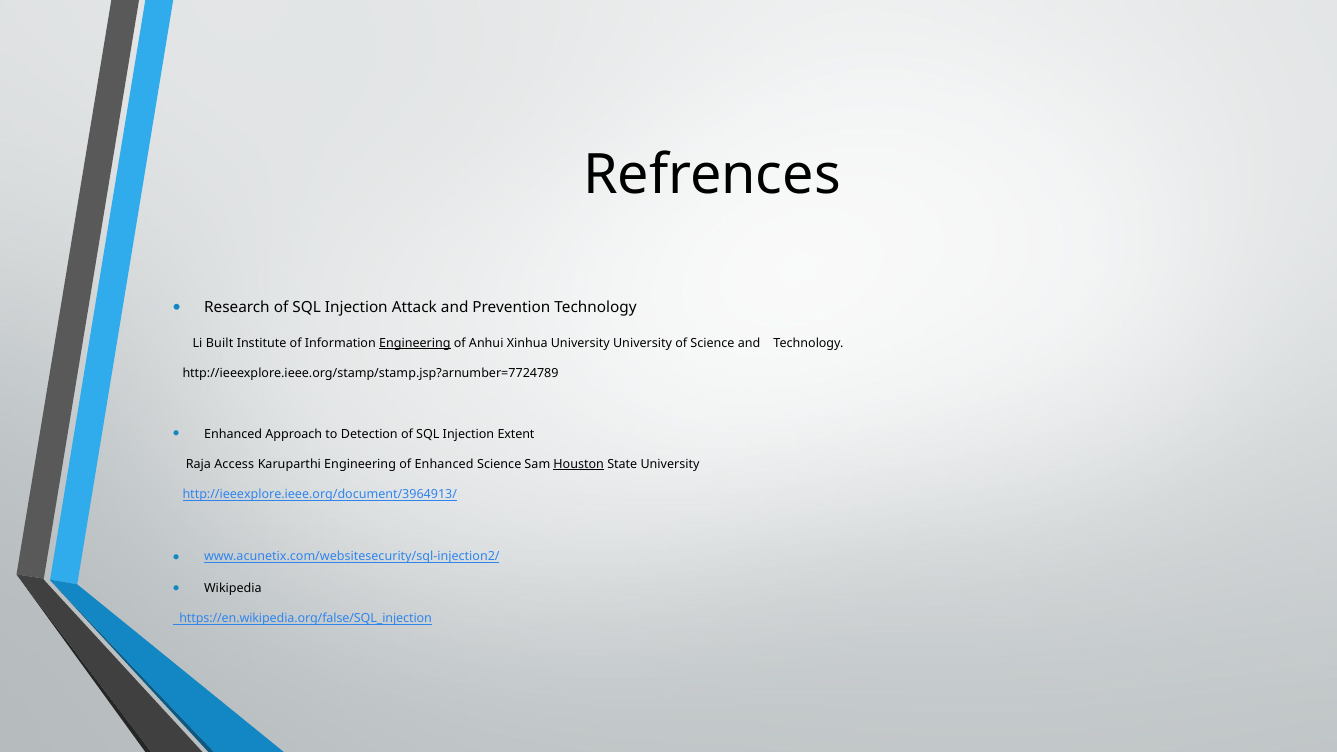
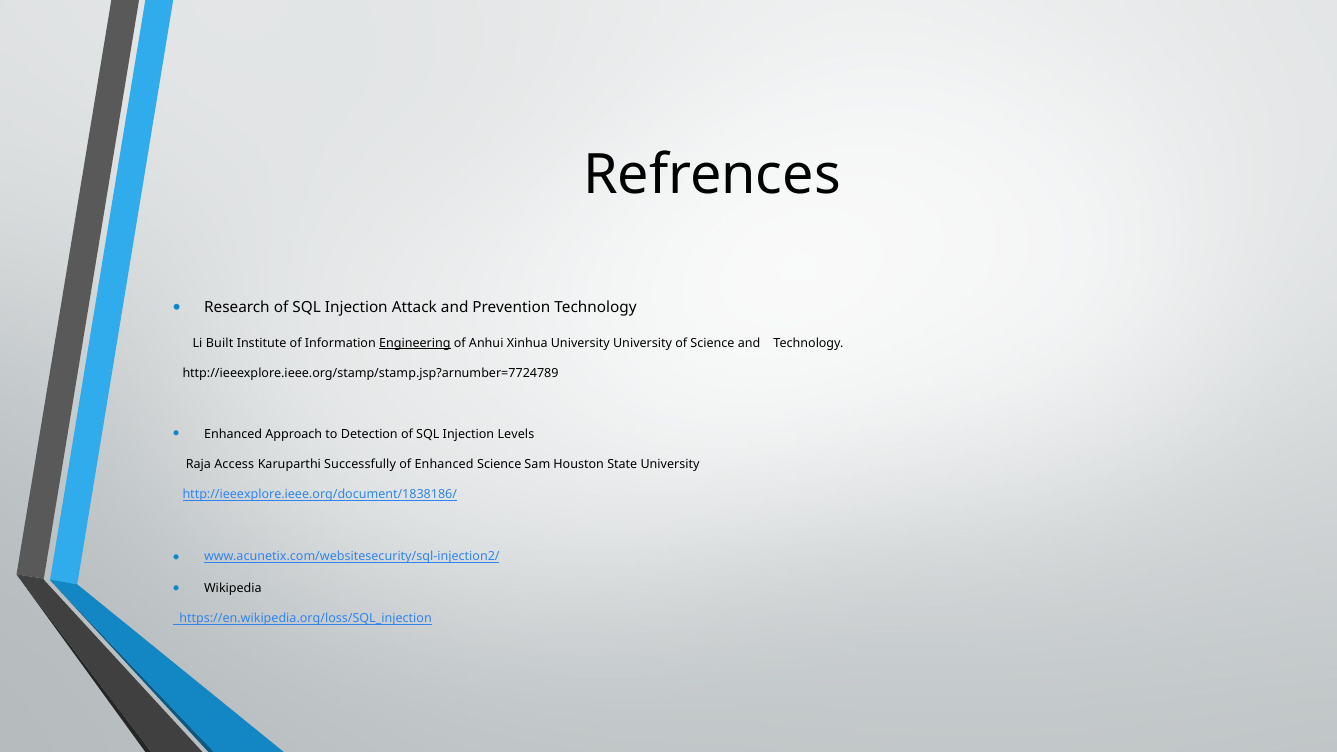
Extent: Extent -> Levels (516, 434)
Karuparthi Engineering: Engineering -> Successfully (360, 464)
Houston underline: present -> none (579, 464)
http://ieeexplore.ieee.org/document/3964913/: http://ieeexplore.ieee.org/document/3964913/ -> http://ieeexplore.ieee.org/document/1838186/ (320, 494)
https://en.wikipedia.org/false/SQL_injection: https://en.wikipedia.org/false/SQL_injection -> https://en.wikipedia.org/loss/SQL_injection (306, 619)
